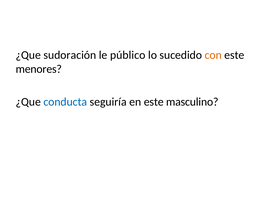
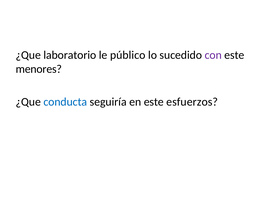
sudoración: sudoración -> laboratorio (70, 55)
con colour: orange -> purple (213, 55)
masculino: masculino -> esfuerzos (192, 102)
